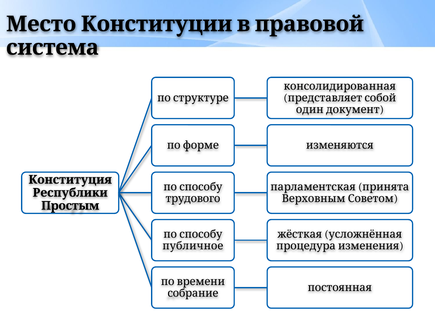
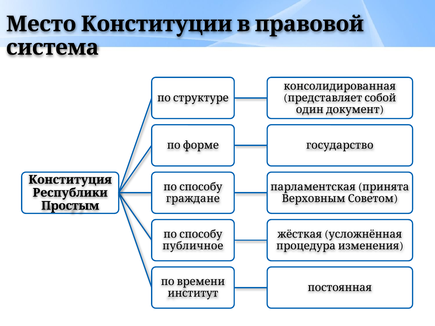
изменяются: изменяются -> государство (340, 145)
трудового: трудового -> граждане (193, 199)
собрание: собрание -> институт (193, 294)
